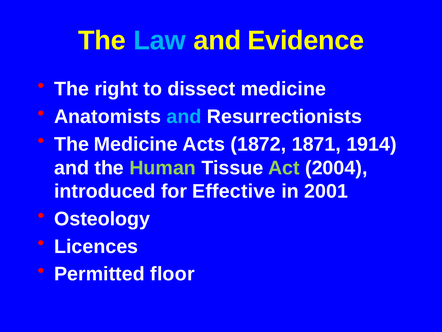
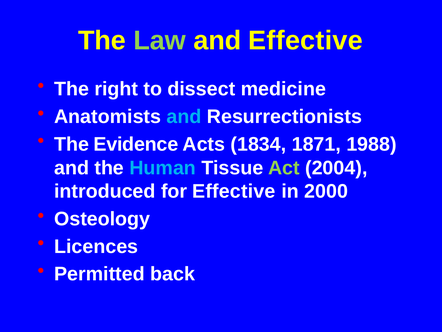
Law colour: light blue -> light green (160, 41)
and Evidence: Evidence -> Effective (306, 41)
The Medicine: Medicine -> Evidence (136, 144)
1872: 1872 -> 1834 (258, 144)
1914: 1914 -> 1988 (372, 144)
Human colour: light green -> light blue (163, 168)
2001: 2001 -> 2000 (326, 191)
floor: floor -> back (173, 274)
